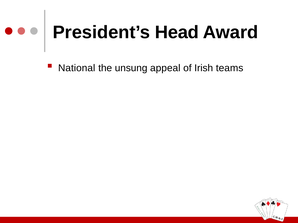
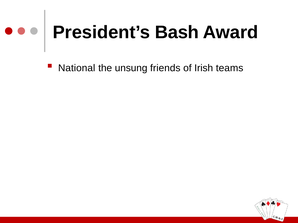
Head: Head -> Bash (177, 32)
appeal: appeal -> friends (165, 68)
